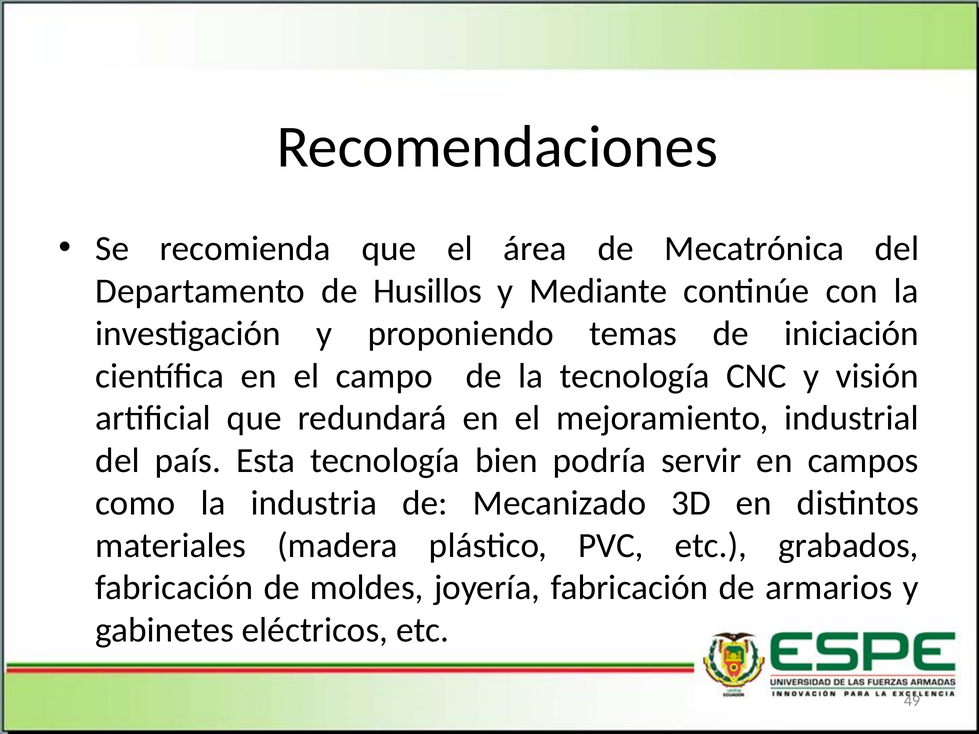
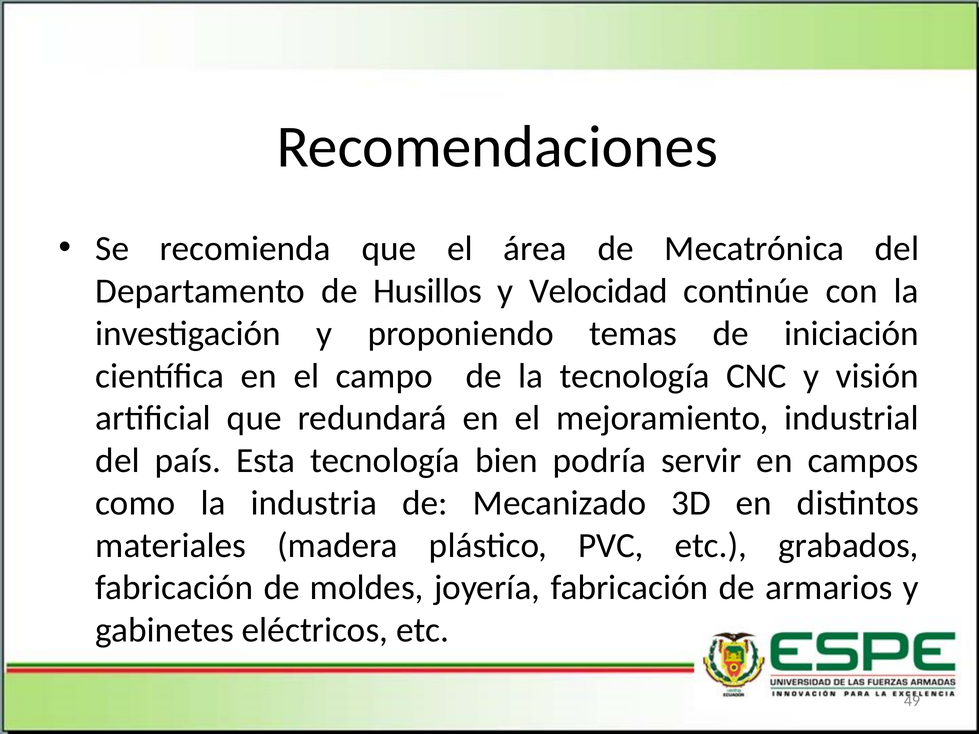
Mediante: Mediante -> Velocidad (598, 291)
